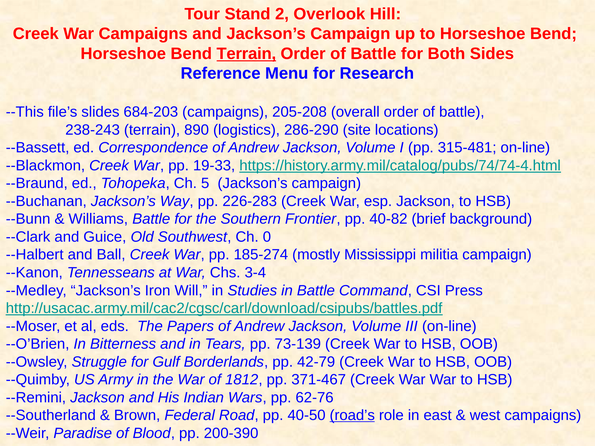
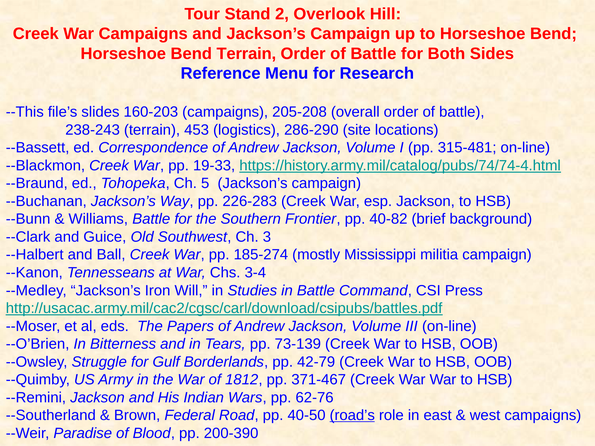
Terrain underline: present -> none (246, 54)
684-203: 684-203 -> 160-203 (151, 112)
890: 890 -> 453 (197, 130)
0: 0 -> 3 (267, 237)
